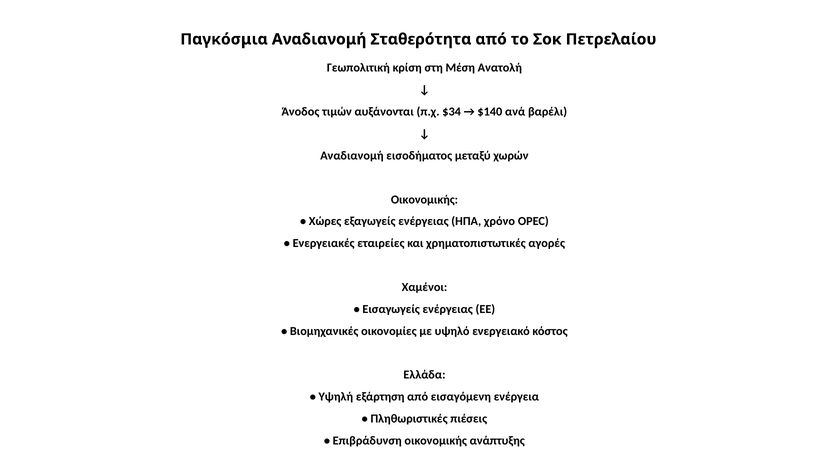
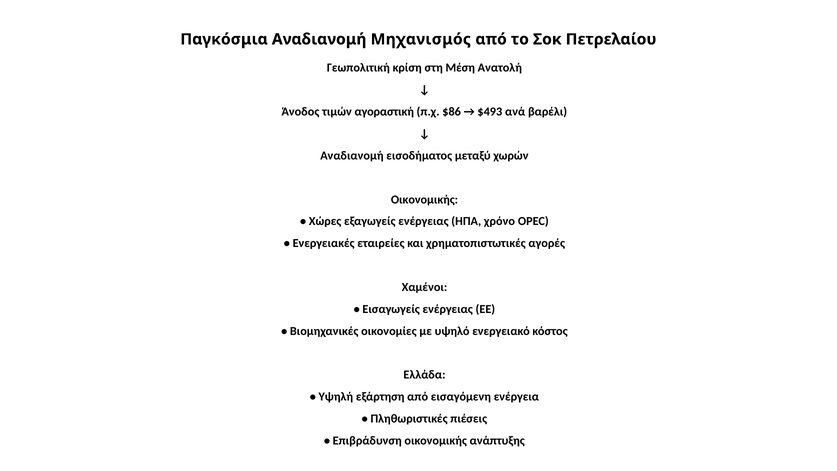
Σταθερότητα: Σταθερότητα -> Μηχανισμός (421, 39)
αυξάνονται: αυξάνονται -> αγοραστική (384, 112)
$34: $34 -> $86 (452, 112)
$140: $140 -> $493 (490, 112)
